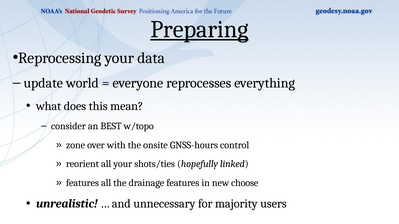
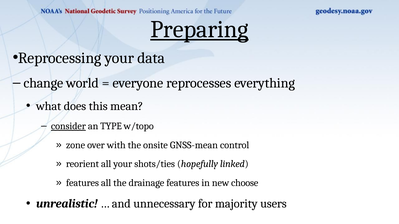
update: update -> change (43, 83)
consider underline: none -> present (68, 126)
BEST: BEST -> TYPE (111, 126)
GNSS-hours: GNSS-hours -> GNSS-mean (194, 145)
